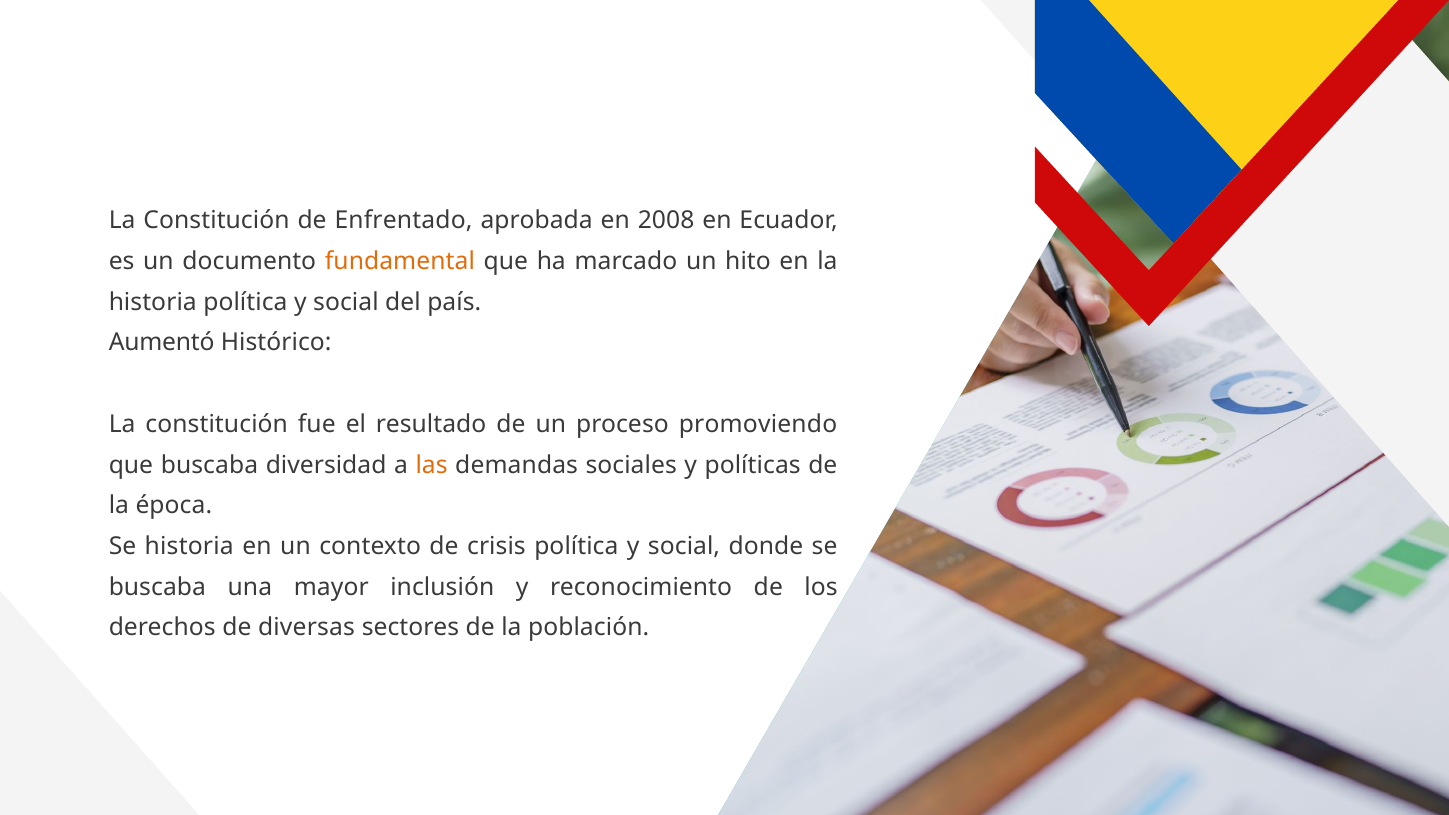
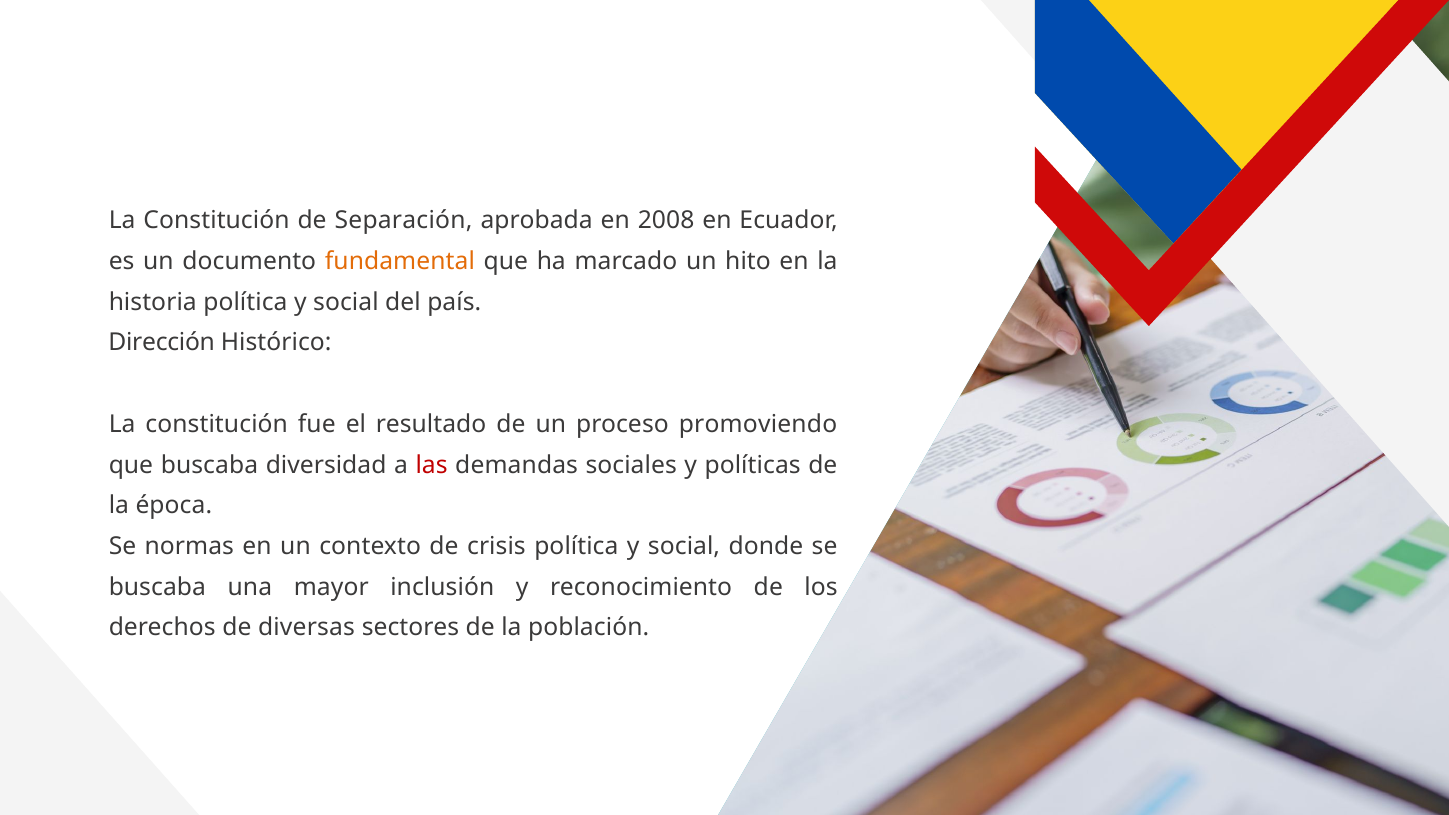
Enfrentado: Enfrentado -> Separación (403, 221)
Aumentó: Aumentó -> Dirección (162, 343)
las colour: orange -> red (432, 465)
Se historia: historia -> normas (189, 546)
